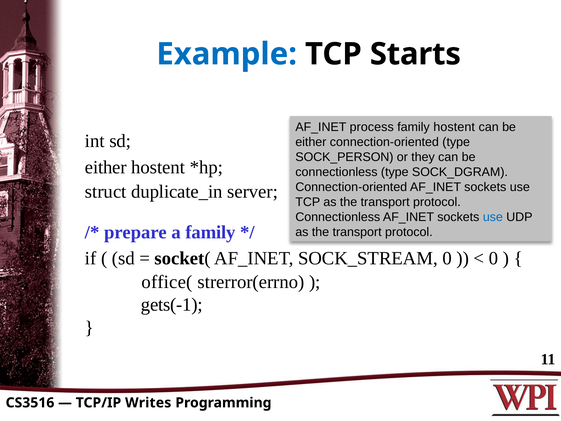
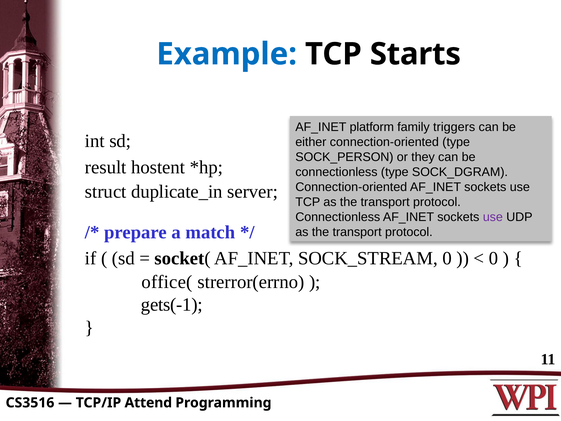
process: process -> platform (372, 127)
family hostent: hostent -> triggers (454, 127)
either: either -> result (106, 167)
use colour: blue -> purple (493, 217)
a family: family -> match (210, 232)
Writes: Writes -> Attend (148, 403)
